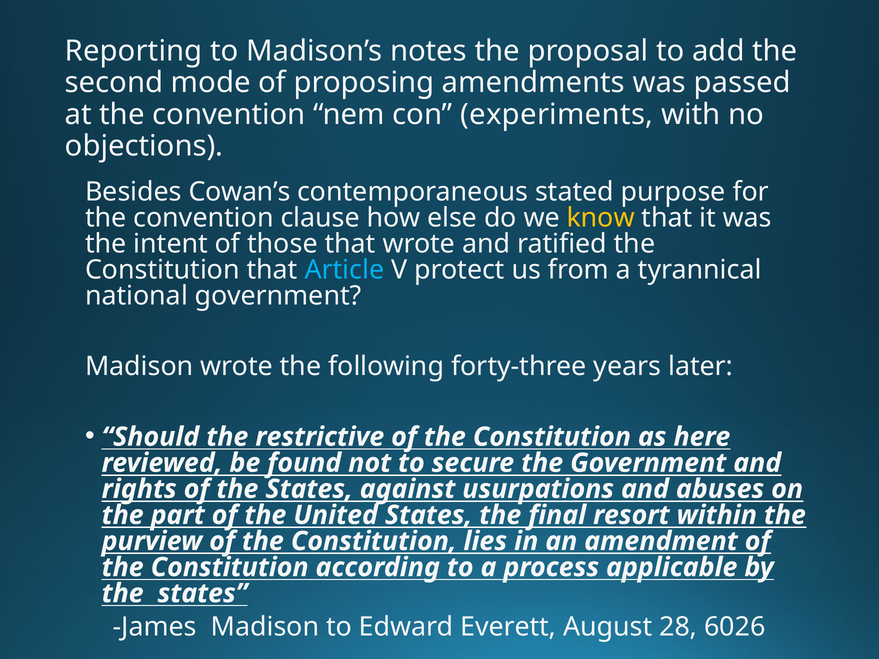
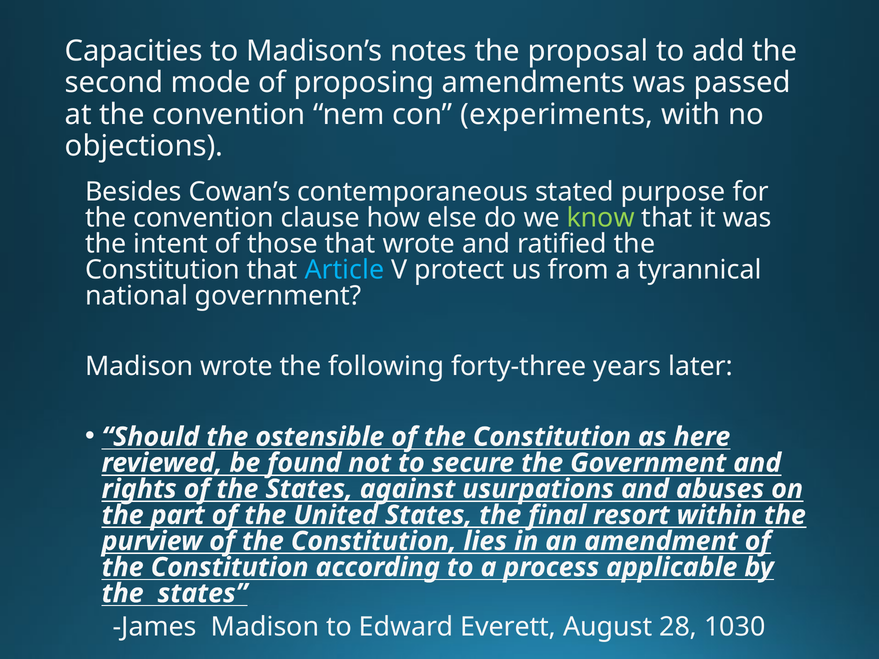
Reporting: Reporting -> Capacities (134, 51)
know colour: yellow -> light green (601, 218)
restrictive: restrictive -> ostensible (320, 437)
6026: 6026 -> 1030 (735, 627)
